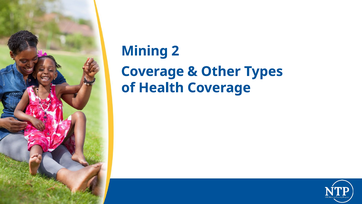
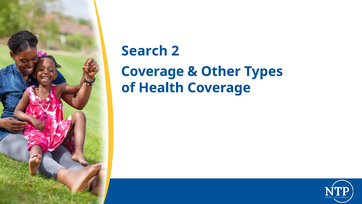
Mining: Mining -> Search (145, 51)
